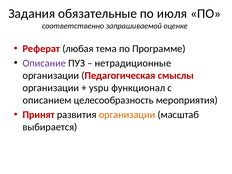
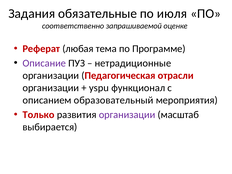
смыслы: смыслы -> отрасли (176, 75)
целесообразность: целесообразность -> образовательный (114, 100)
Принят: Принят -> Только (39, 115)
организации colour: orange -> purple (127, 115)
